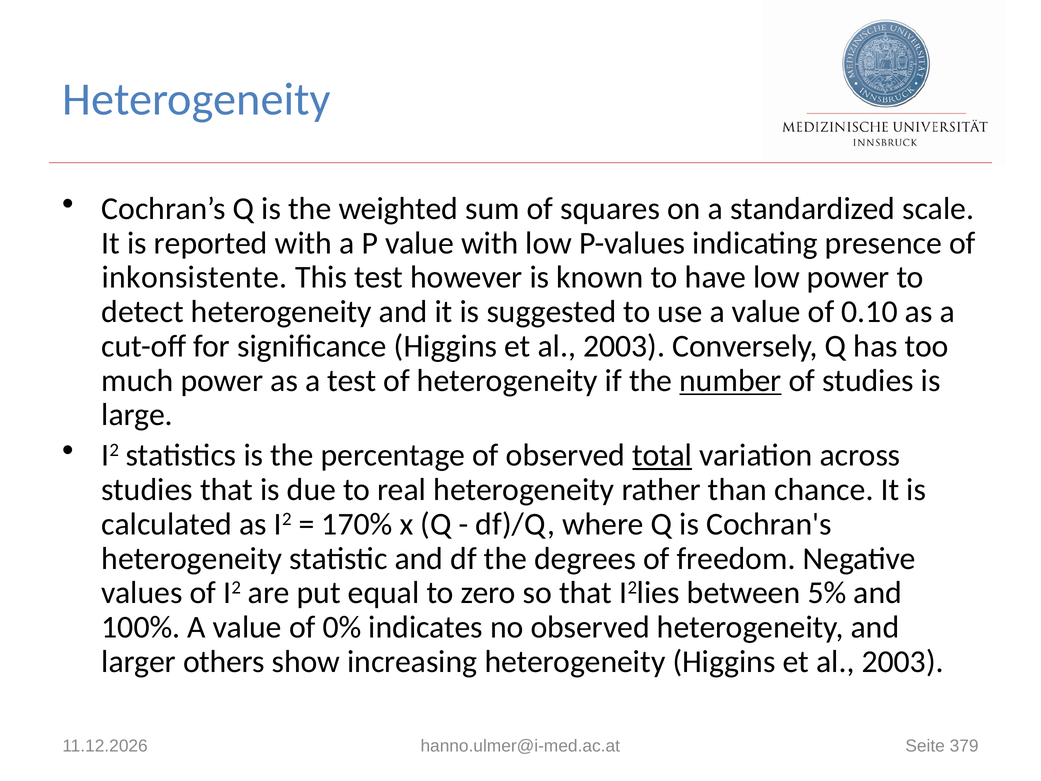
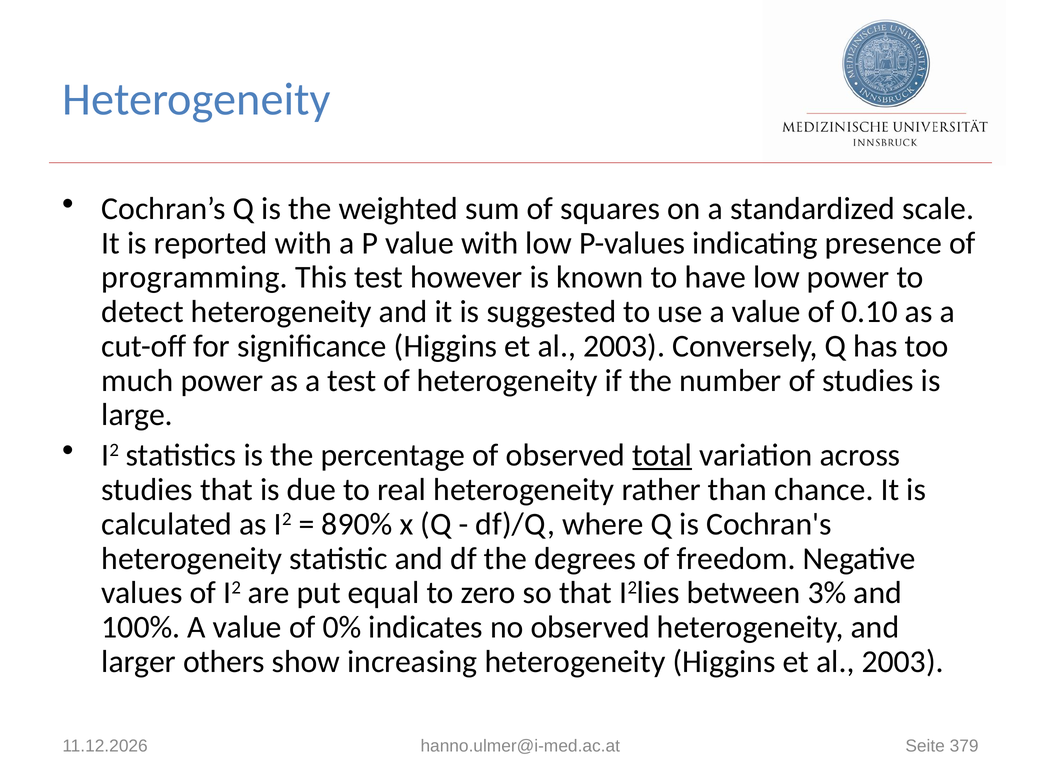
inkonsistente: inkonsistente -> programming (195, 277)
number underline: present -> none (730, 380)
170%: 170% -> 890% (357, 524)
5%: 5% -> 3% (827, 593)
